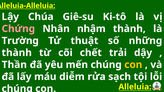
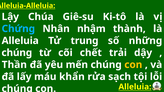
Chứng colour: pink -> light blue (18, 29)
Trường: Trường -> Alleluia (20, 41)
thuật: thuật -> trung (85, 41)
thành: thành -> chúng (17, 53)
diễm: diễm -> khẩn (72, 77)
